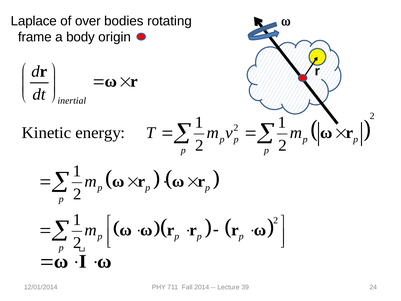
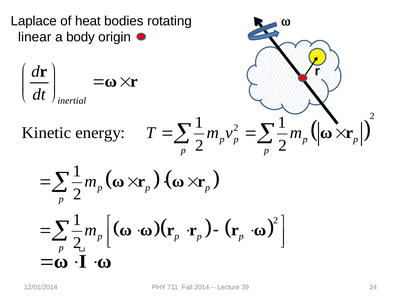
over: over -> heat (88, 21)
frame: frame -> linear (35, 37)
